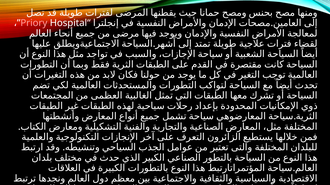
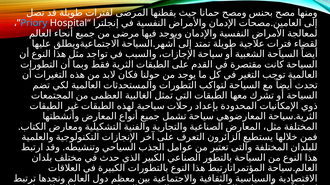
Priory colour: pink -> light blue (34, 23)
